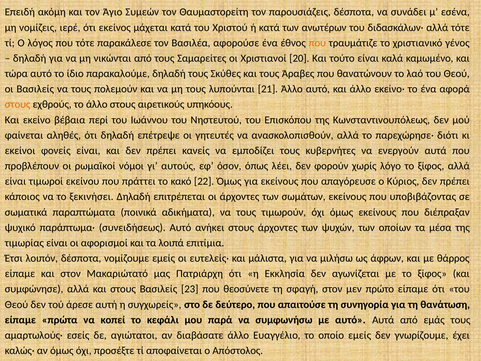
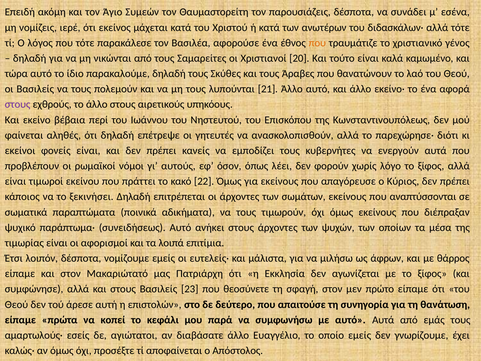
στους colour: orange -> purple (18, 104)
υποβιβάζοντας: υποβιβάζοντας -> αναπτύσσονται (423, 197)
συγχωρείς: συγχωρείς -> επιστολών (155, 304)
